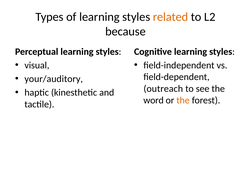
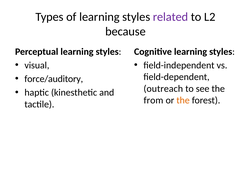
related colour: orange -> purple (171, 17)
your/auditory: your/auditory -> force/auditory (54, 79)
word: word -> from (153, 100)
